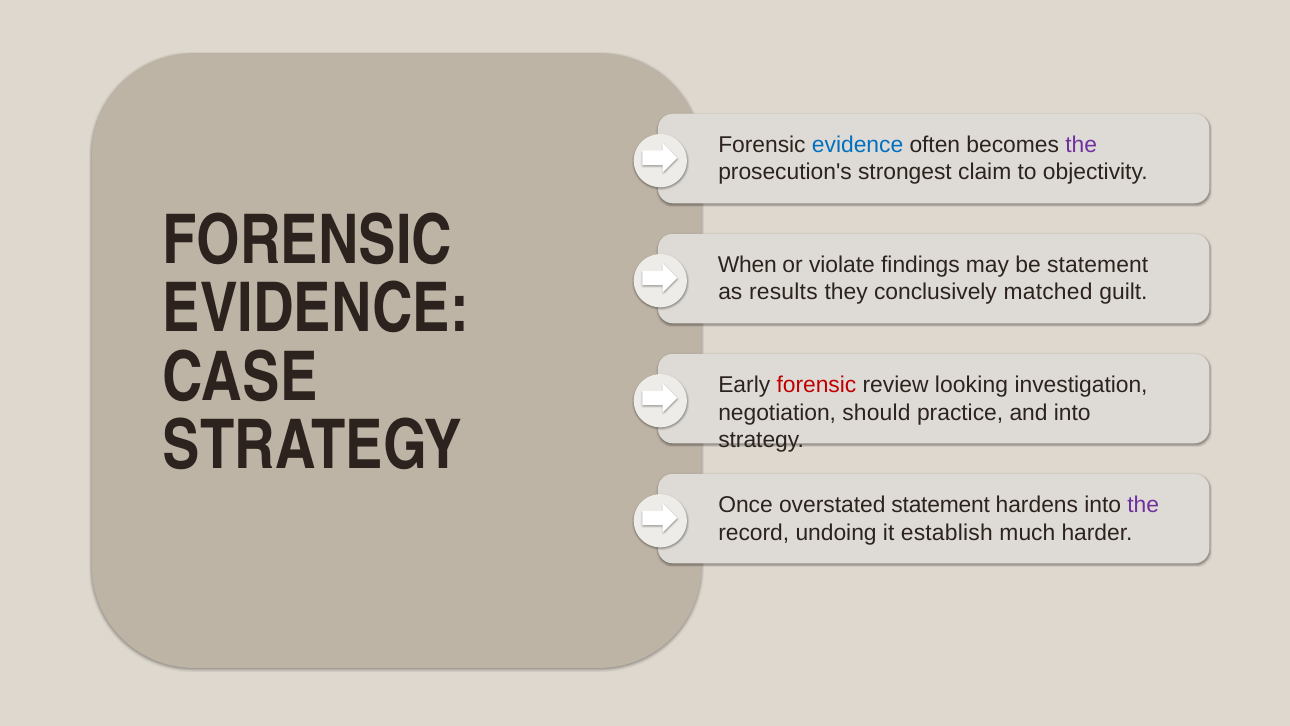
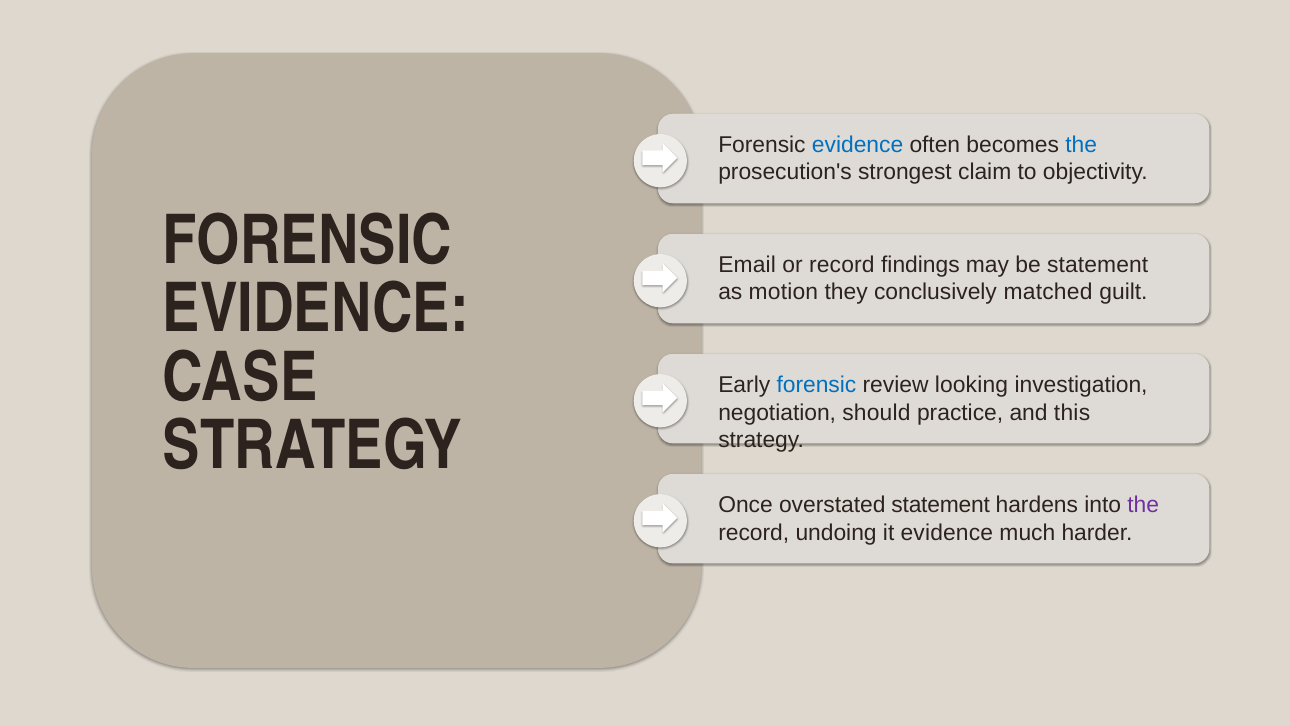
the colour: purple -> blue (1081, 145)
When: When -> Email (747, 265)
or violate: violate -> record (842, 265)
results: results -> motion (783, 292)
forensic colour: red -> blue (816, 385)
and into: into -> this (1072, 412)
it establish: establish -> evidence (947, 532)
